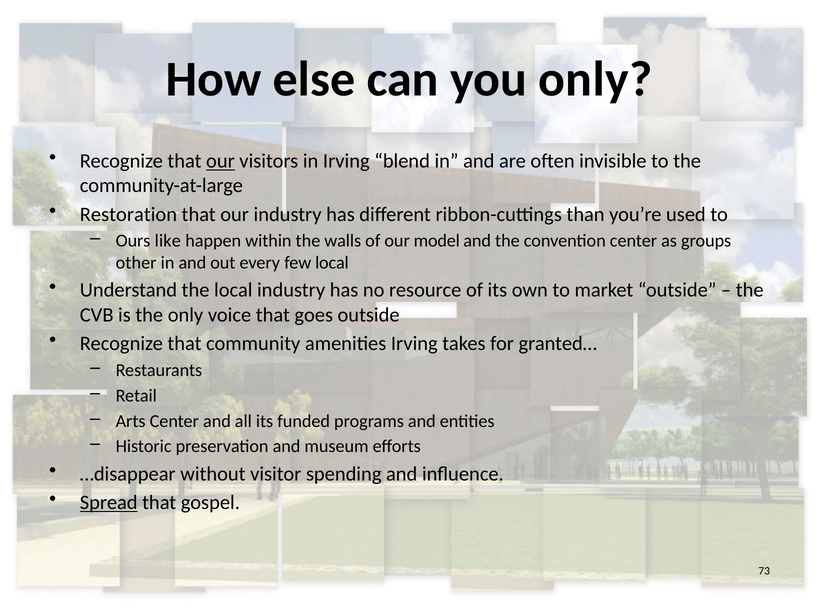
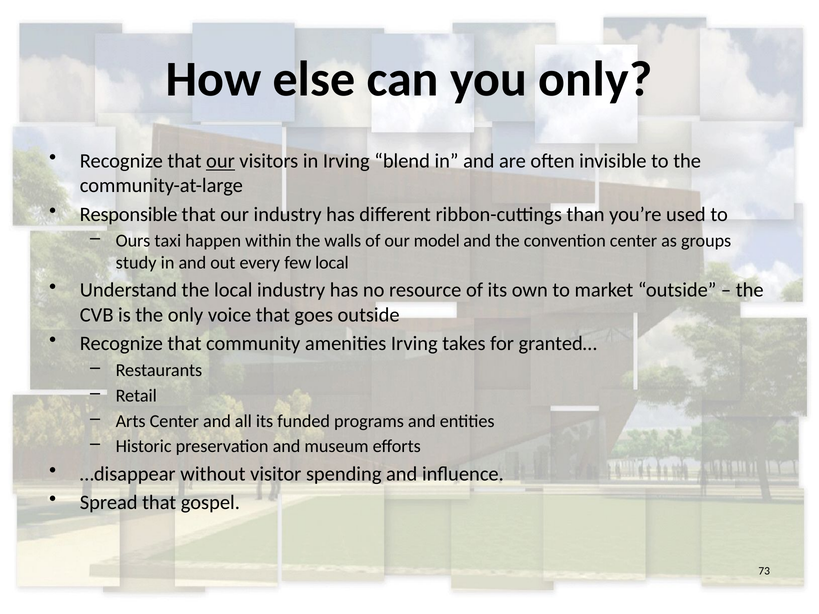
Restoration: Restoration -> Responsible (129, 214)
like: like -> taxi (168, 241)
other: other -> study (136, 263)
Spread underline: present -> none (109, 503)
